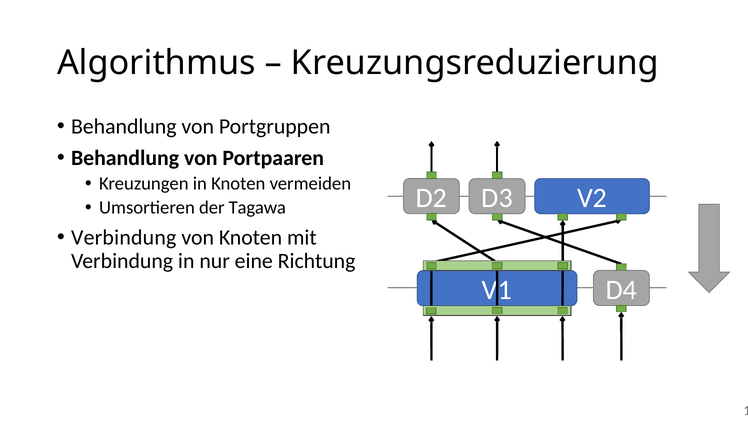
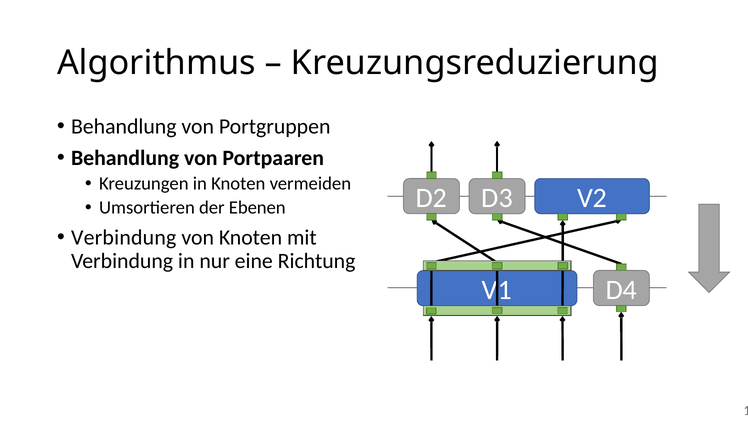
Tagawa: Tagawa -> Ebenen (257, 208)
